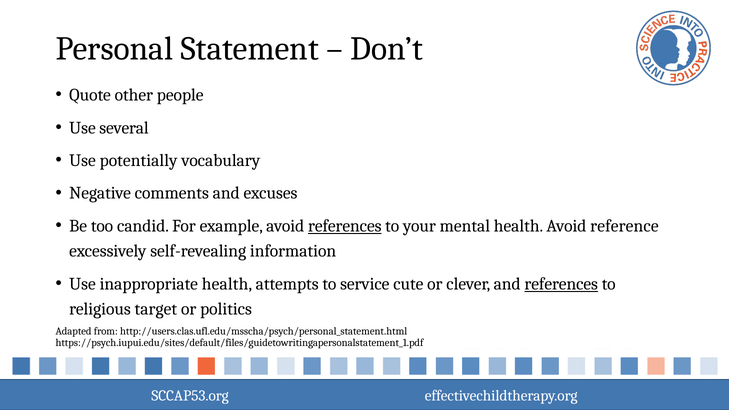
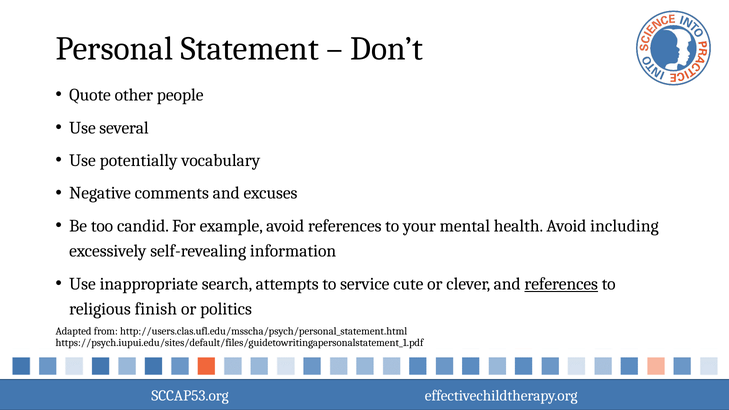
references underline: present -> none (345, 226)
reference: reference -> including (624, 226)
inappropriate health: health -> search (227, 284)
target: target -> finish (156, 309)
